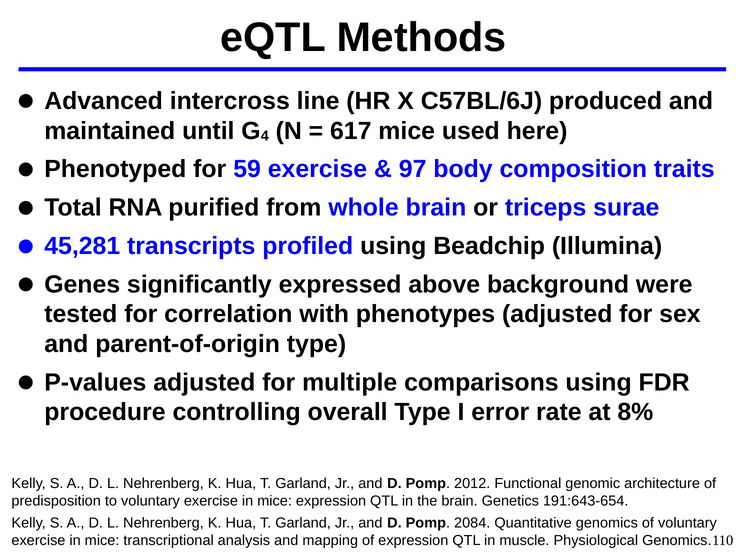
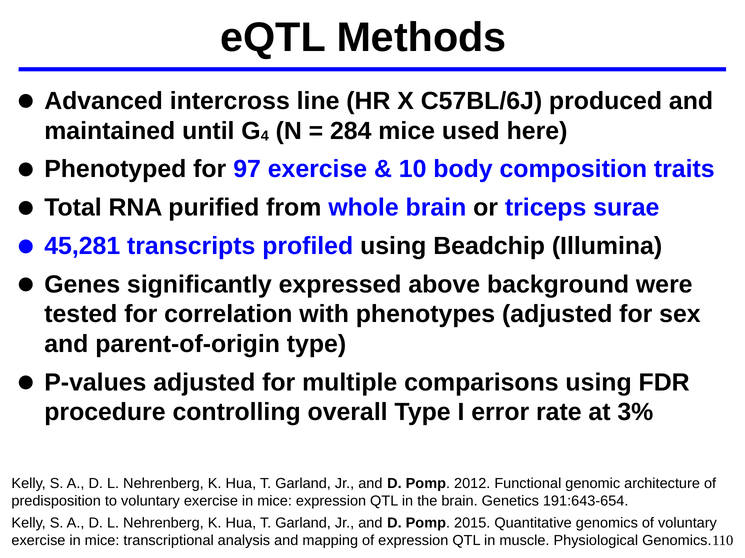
617: 617 -> 284 (351, 131)
59: 59 -> 97 (247, 169)
97: 97 -> 10 (413, 169)
8%: 8% -> 3% (635, 413)
2084: 2084 -> 2015 (472, 524)
